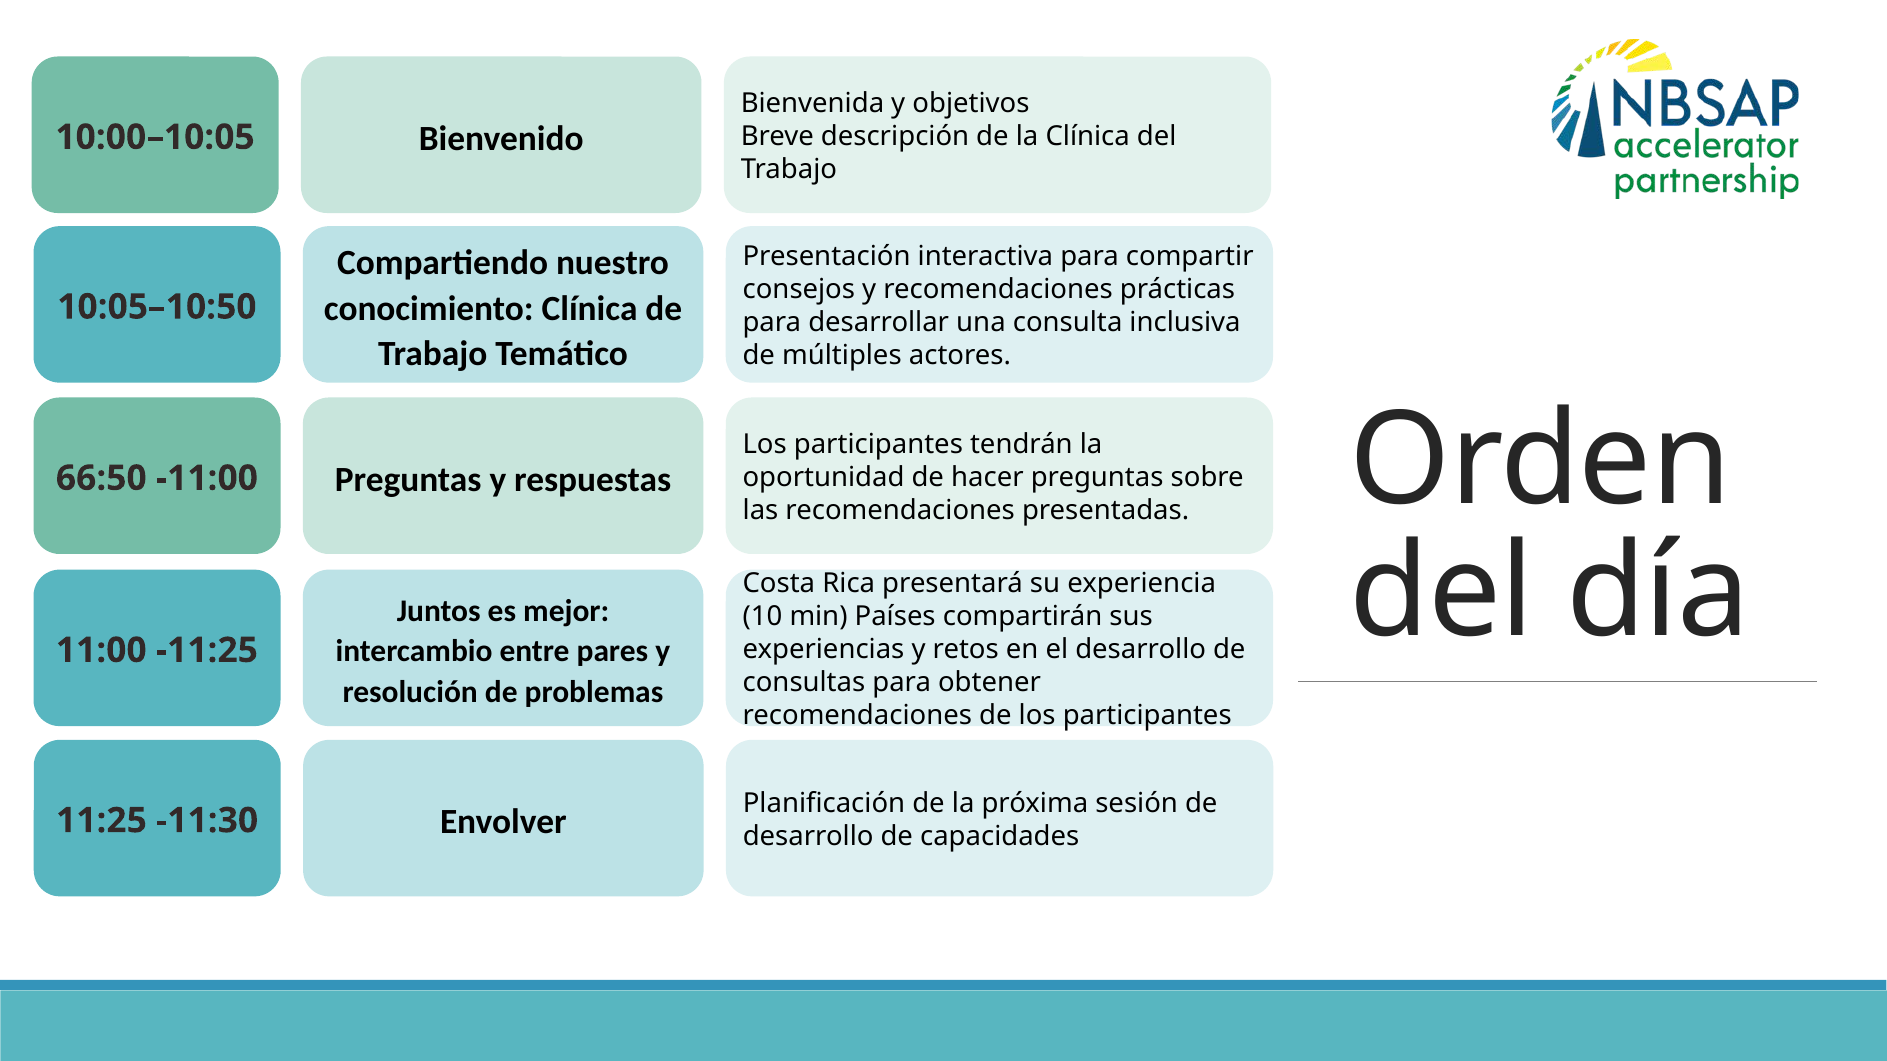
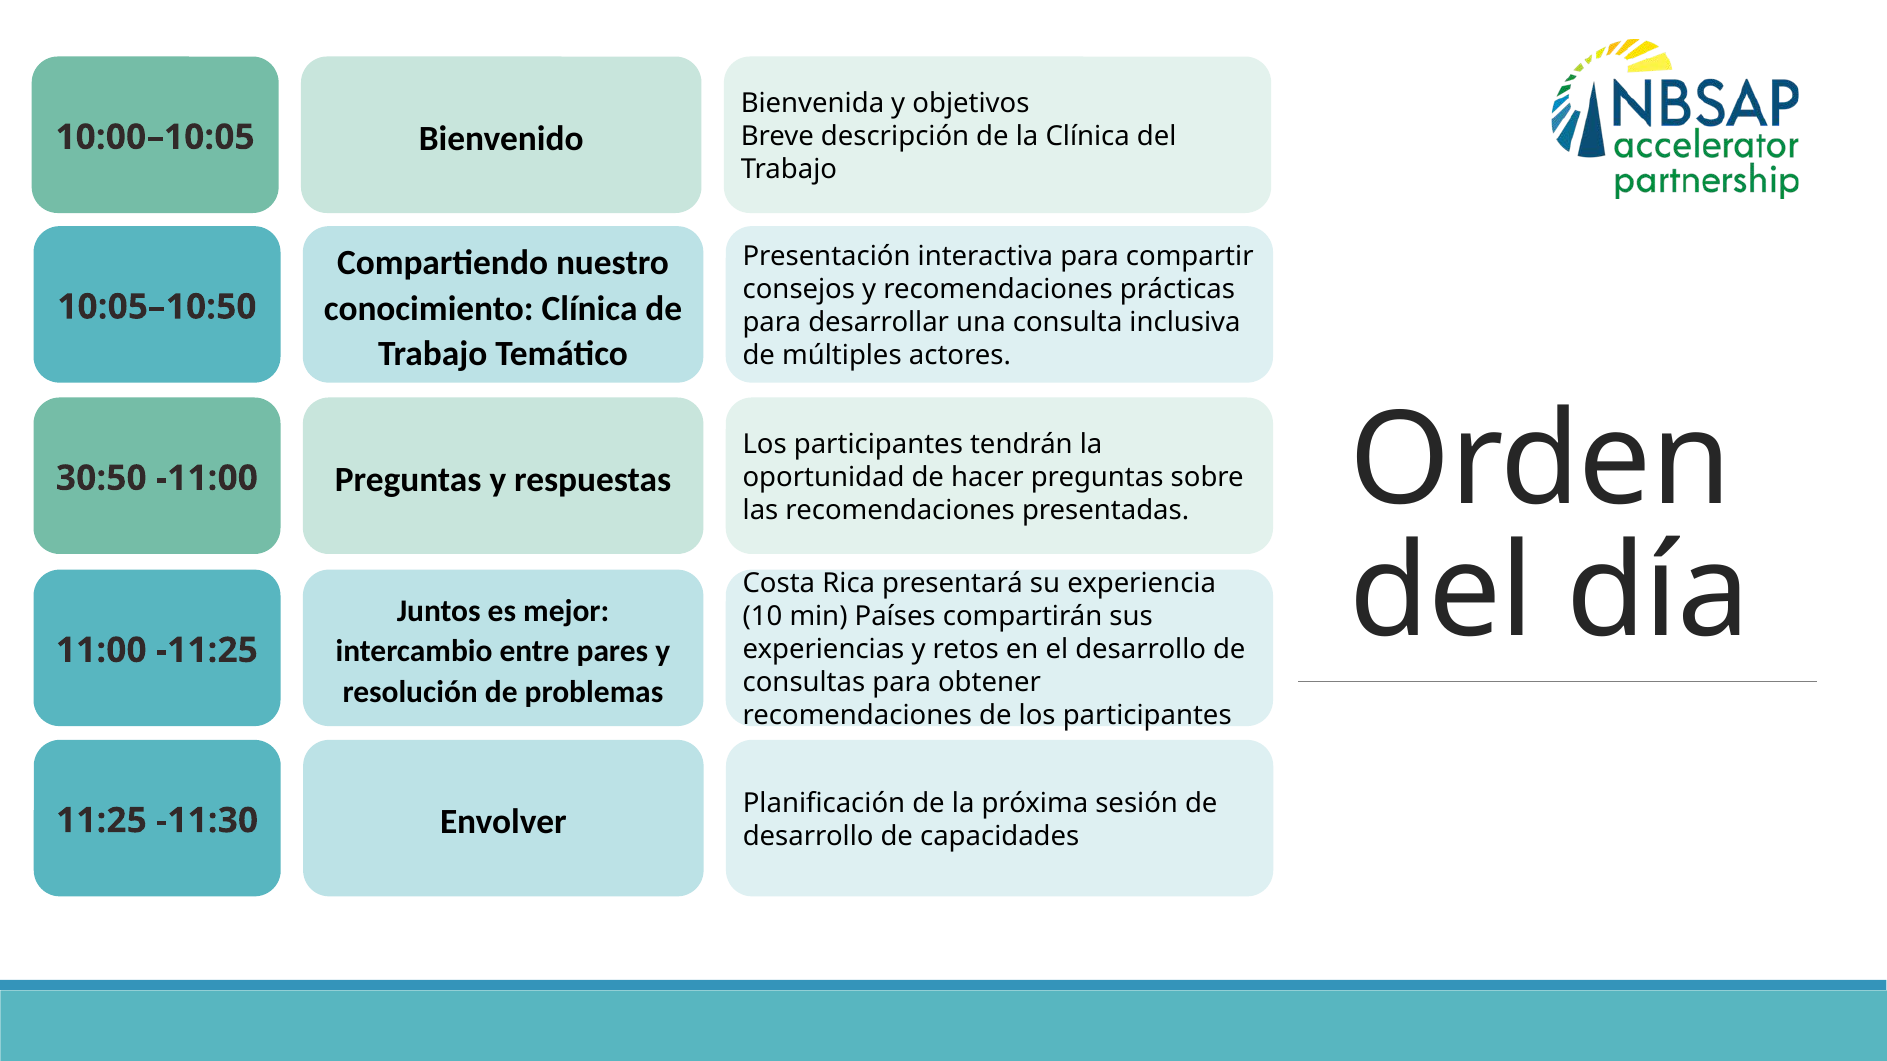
66:50: 66:50 -> 30:50 (101, 478)
